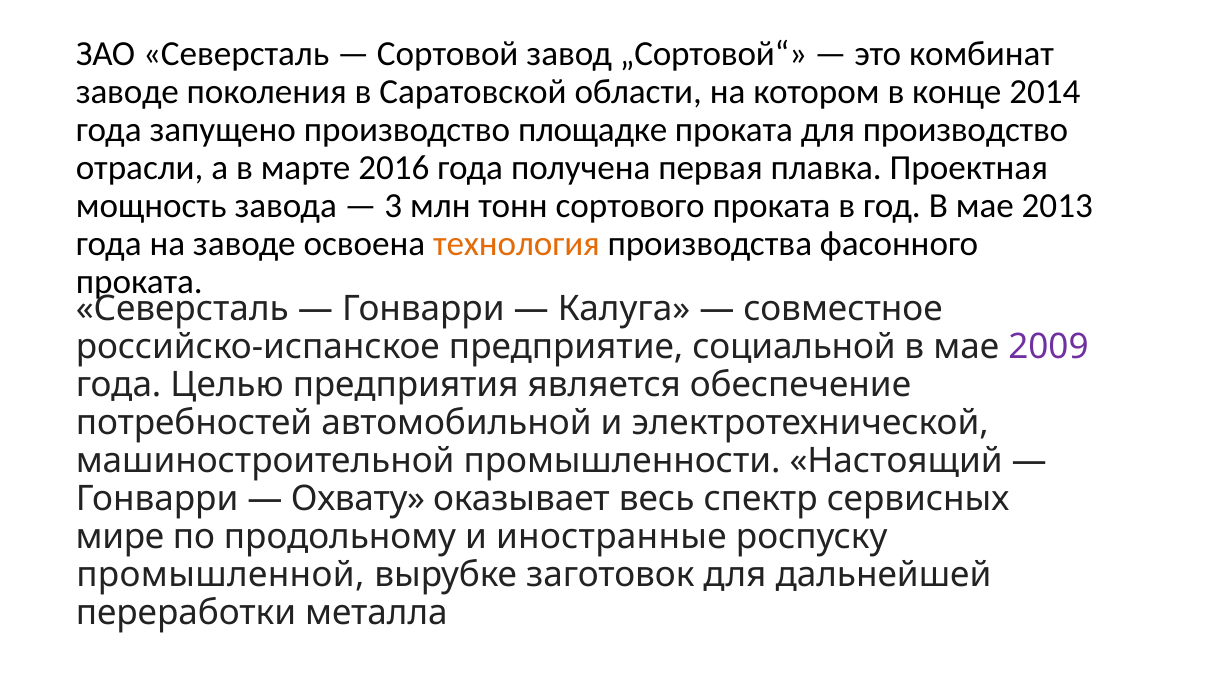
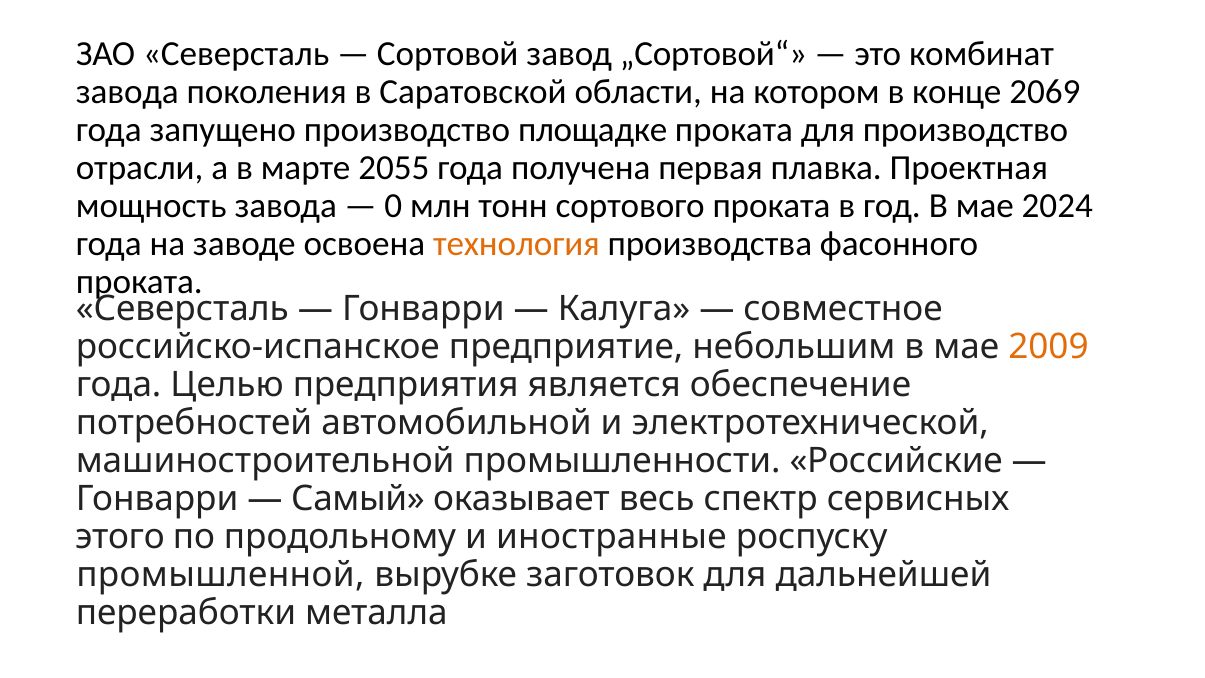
заводе: заводе -> завода (127, 92)
2014: 2014 -> 2069 (1045, 92)
2016: 2016 -> 2055 (394, 168)
3: 3 -> 0 (393, 206)
2013: 2013 -> 2024 (1057, 206)
социальной: социальной -> небольшим (794, 347)
2009 colour: purple -> orange (1048, 347)
Настоящий: Настоящий -> Российские (896, 461)
Охвату: Охвату -> Самый (358, 499)
мире: мире -> этого (120, 537)
